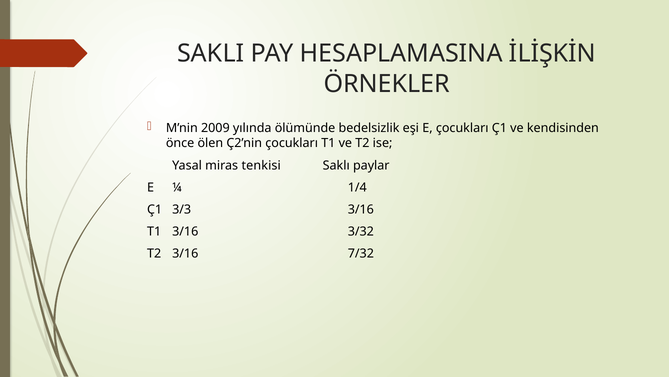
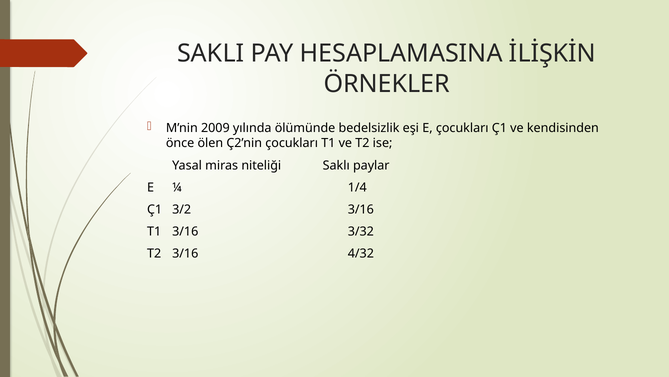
tenkisi: tenkisi -> niteliği (261, 165)
3/3: 3/3 -> 3/2 (182, 209)
7/32: 7/32 -> 4/32 (361, 253)
